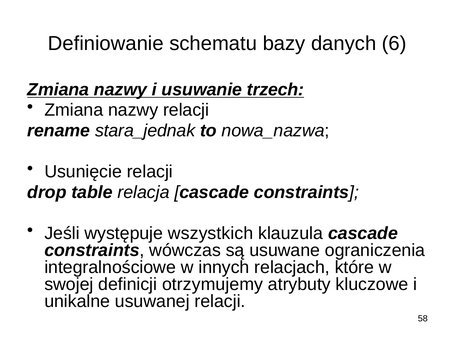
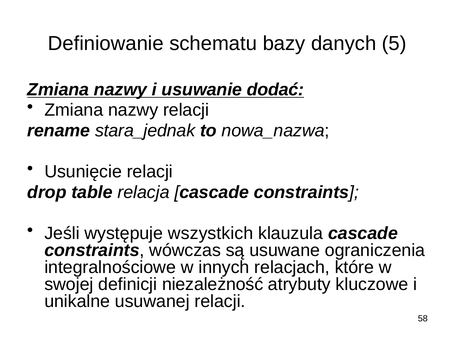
6: 6 -> 5 (394, 44)
trzech: trzech -> dodać (276, 90)
otrzymujemy: otrzymujemy -> niezależność (213, 284)
